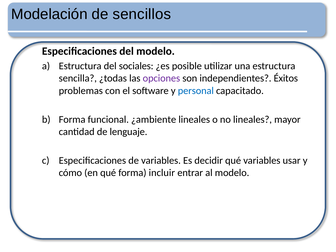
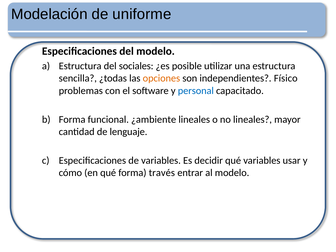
sencillos: sencillos -> uniforme (142, 14)
opciones colour: purple -> orange (161, 78)
Éxitos: Éxitos -> Físico (286, 78)
incluir: incluir -> través (162, 173)
